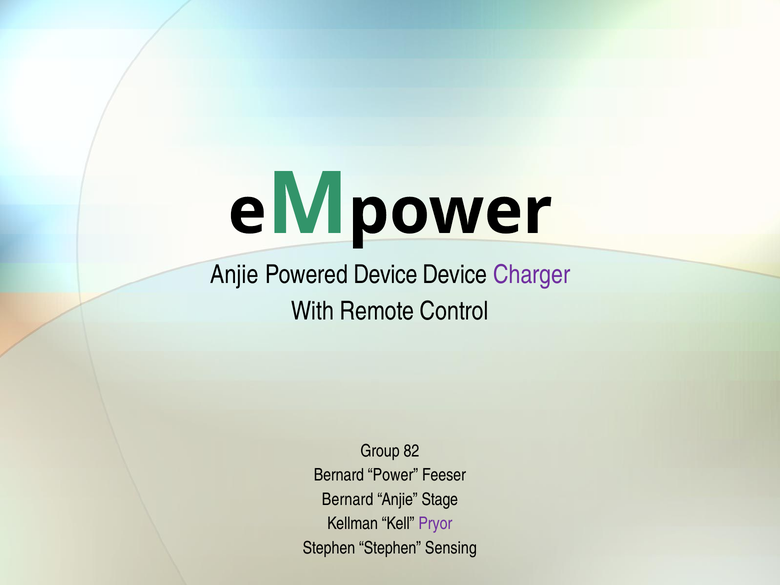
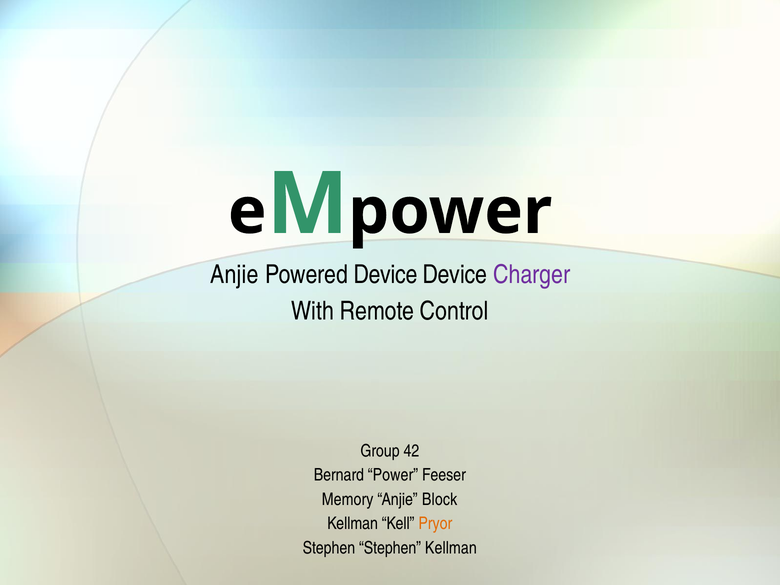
82: 82 -> 42 (411, 451)
Bernard: Bernard -> Memory (348, 500)
Stage: Stage -> Block (440, 500)
Pryor colour: purple -> orange (435, 524)
Stephen Sensing: Sensing -> Kellman (451, 548)
